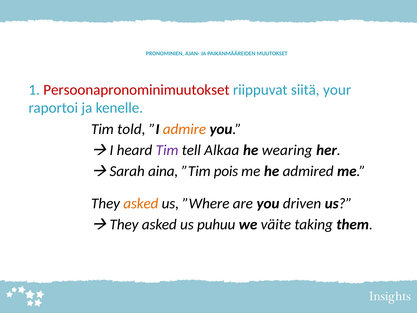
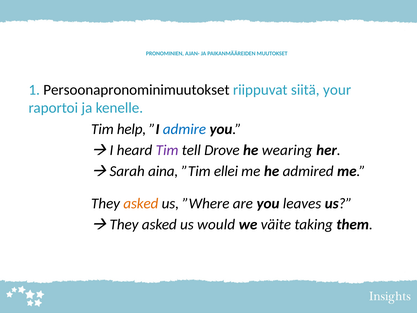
Persoonapronominimuutokset colour: red -> black (136, 90)
told: told -> help (132, 129)
admire colour: orange -> blue (184, 129)
Alkaa: Alkaa -> Drove (222, 150)
pois: pois -> ellei (226, 171)
driven: driven -> leaves (302, 203)
puhuu: puhuu -> would (216, 224)
